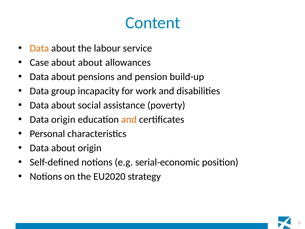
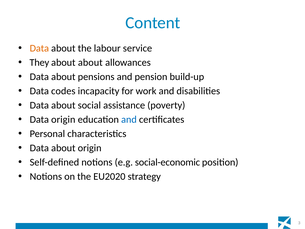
Case: Case -> They (39, 62)
group: group -> codes (63, 91)
and colour: orange -> blue (129, 119)
serial-economic: serial-economic -> social-economic (167, 162)
